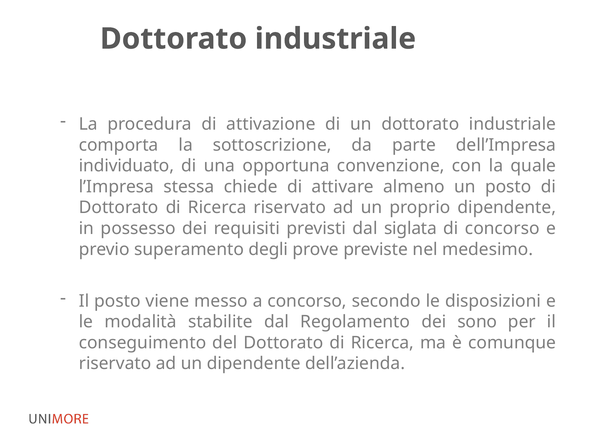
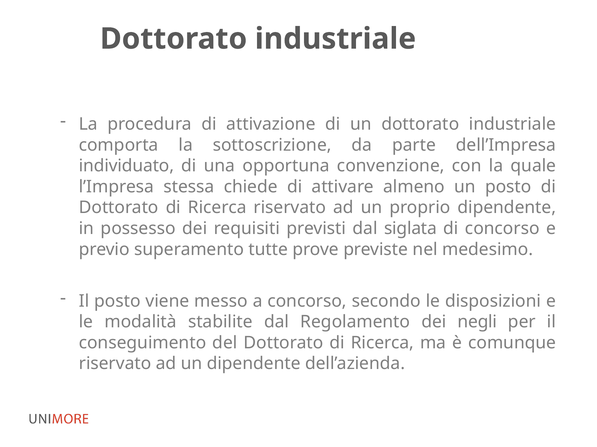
degli: degli -> tutte (268, 250)
sono: sono -> negli (477, 322)
